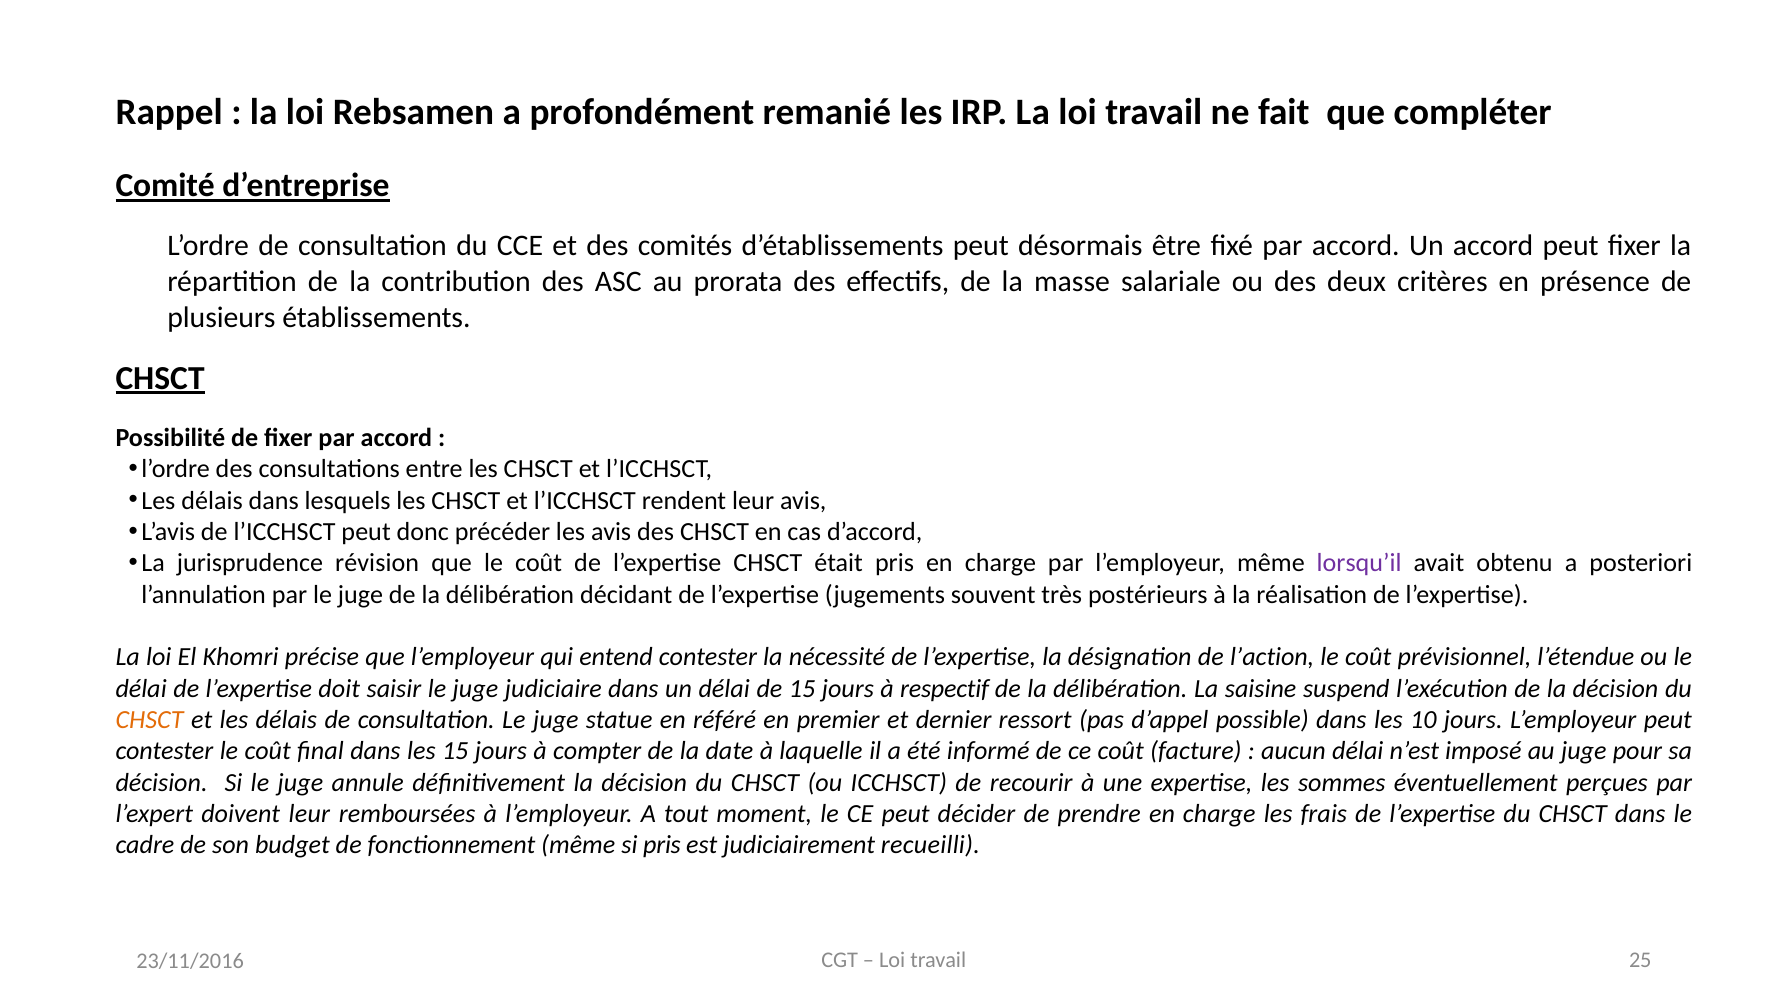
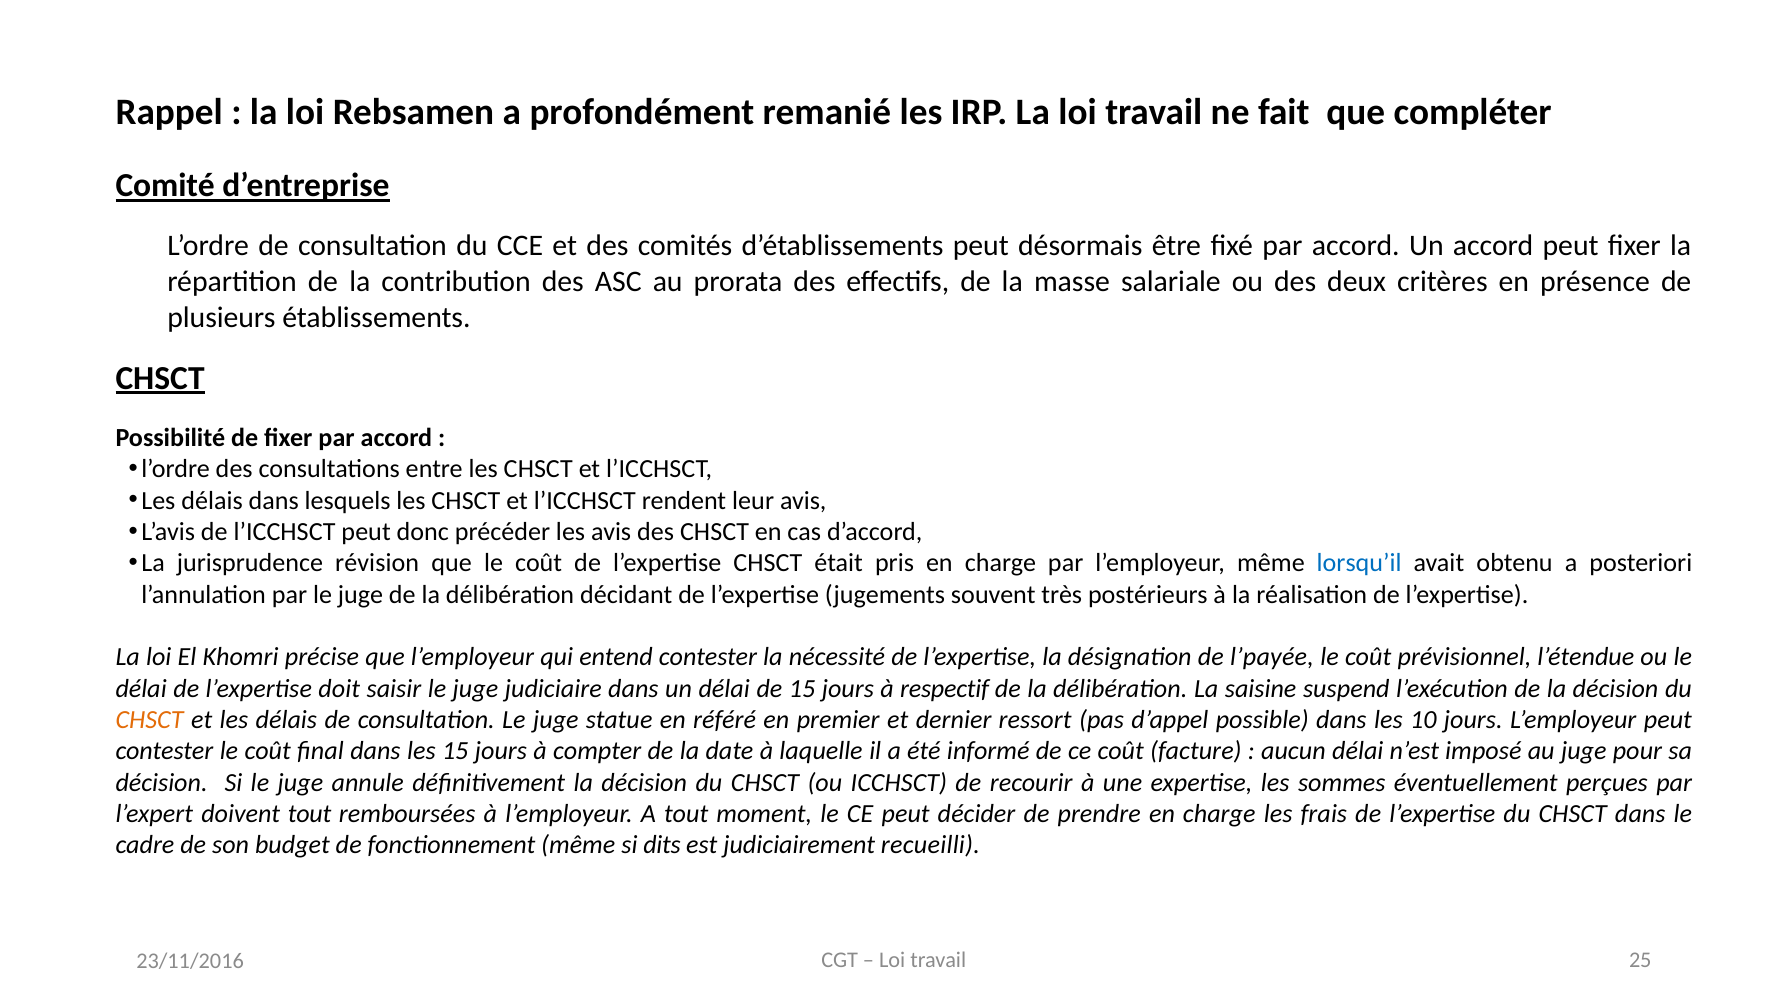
lorsqu’il colour: purple -> blue (1359, 563)
l’action: l’action -> l’payée (1272, 657)
doivent leur: leur -> tout (310, 814)
si pris: pris -> dits (662, 845)
